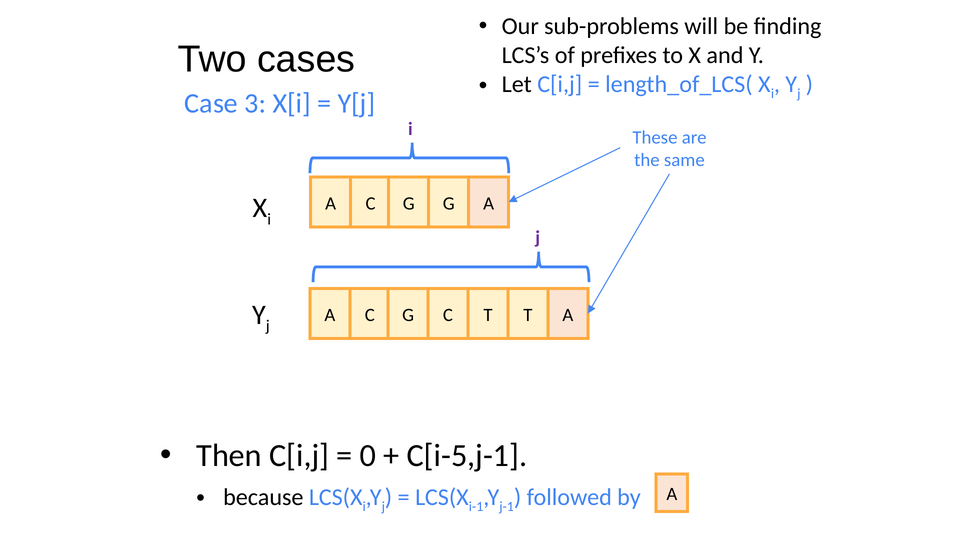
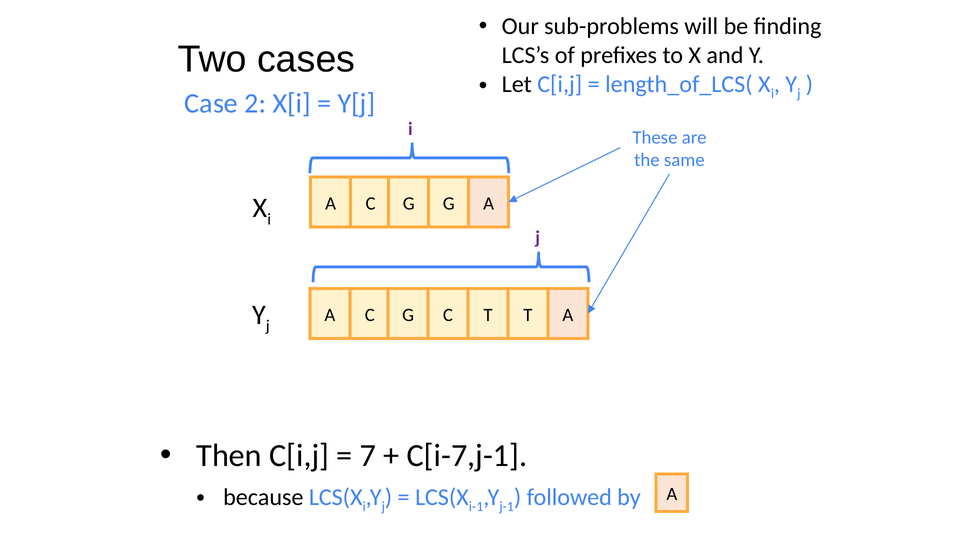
3: 3 -> 2 (255, 104)
0: 0 -> 7 (368, 456)
C[i-5,j-1: C[i-5,j-1 -> C[i-7,j-1 (467, 456)
